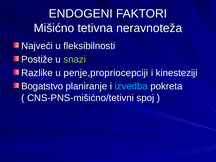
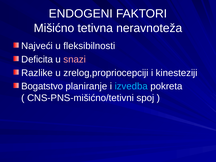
Postiže: Postiže -> Deficita (37, 59)
snazi colour: light green -> pink (75, 59)
penje,propriocepciji: penje,propriocepciji -> zrelog,propriocepciji (106, 73)
